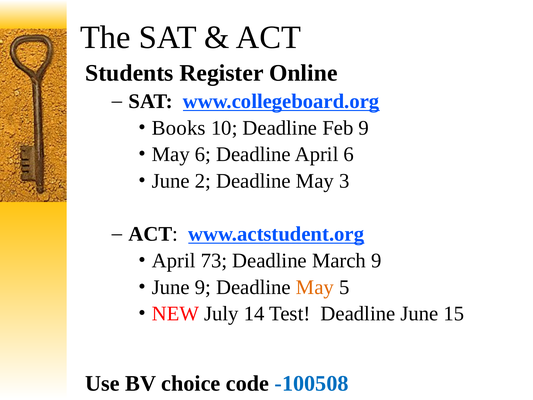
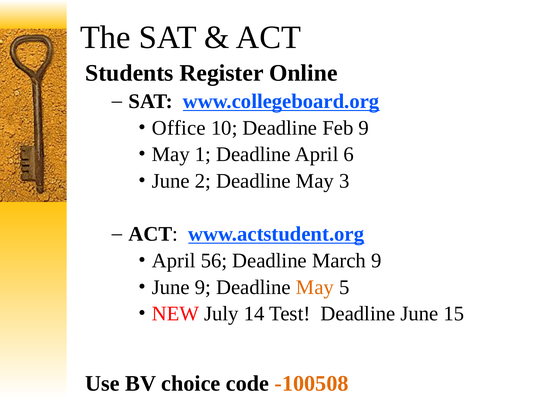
Books: Books -> Office (179, 128)
May 6: 6 -> 1 (203, 154)
73: 73 -> 56 (214, 261)
-100508 colour: blue -> orange (312, 383)
